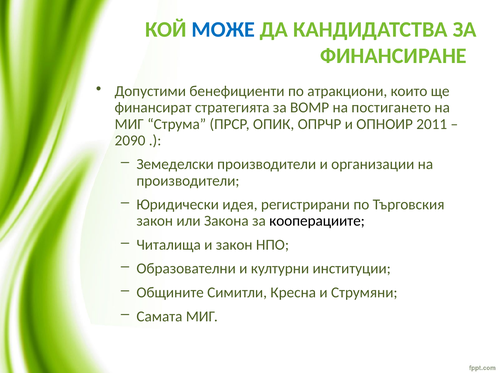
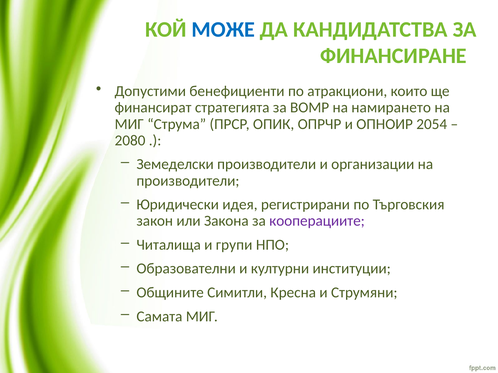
постигането: постигането -> намирането (391, 108)
2011: 2011 -> 2054 (432, 124)
2090: 2090 -> 2080 (130, 141)
кооперациите colour: black -> purple (317, 221)
и закон: закон -> групи (234, 245)
